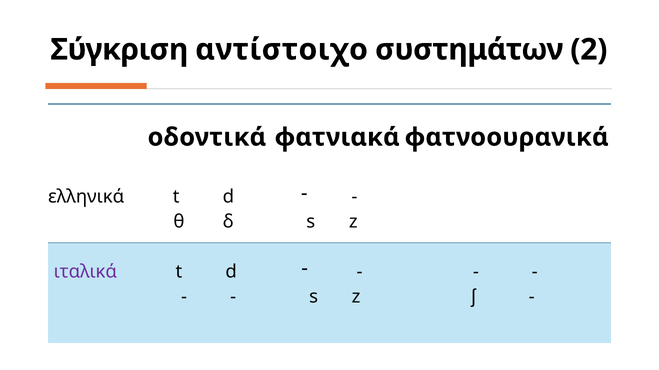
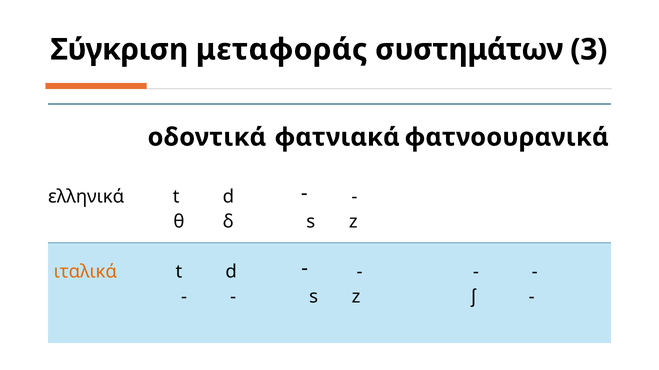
αντίστοιχο: αντίστοιχο -> μεταφοράς (282, 50)
2: 2 -> 3 (589, 50)
ιταλικά colour: purple -> orange (85, 272)
